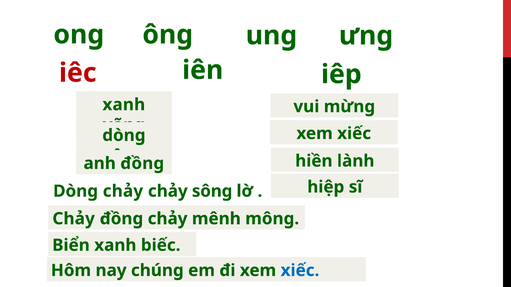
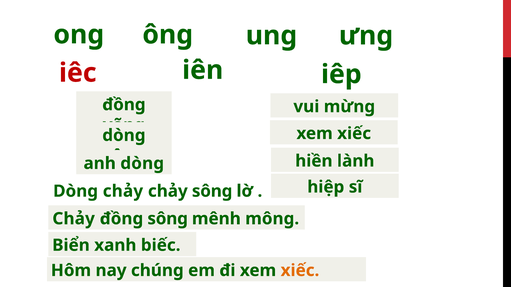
xanh: xanh -> đồng (124, 105)
anh đồng: đồng -> dòng (142, 164)
đồng chảy: chảy -> sông (168, 219)
xiếc colour: blue -> orange (300, 271)
